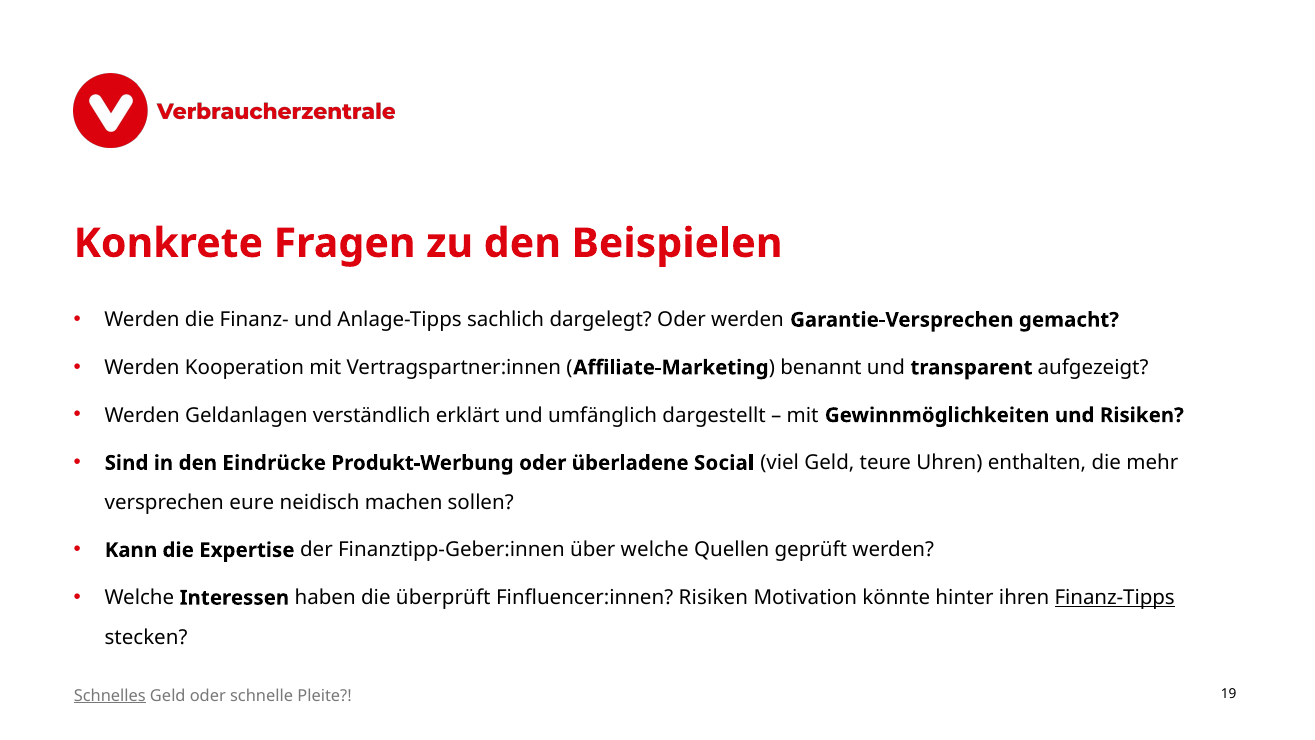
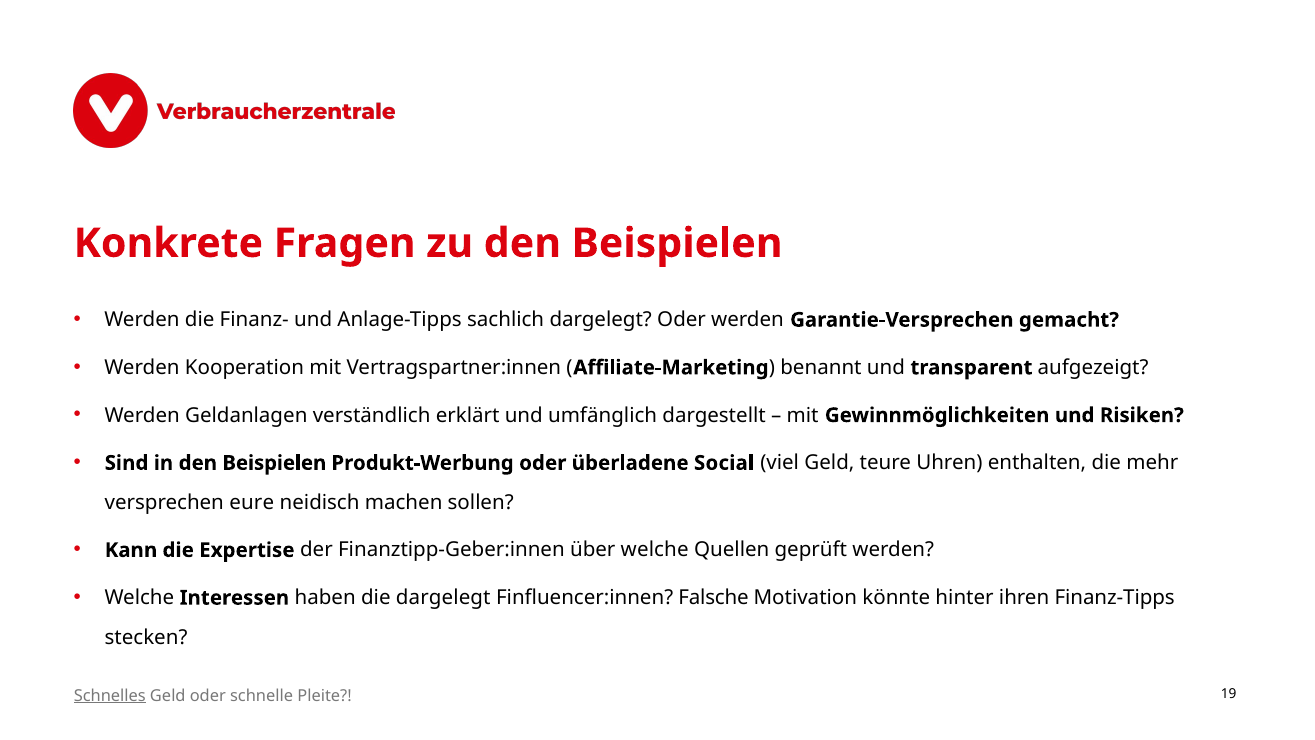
in den Eindrücke: Eindrücke -> Beispielen (274, 463)
die überprüft: überprüft -> dargelegt (443, 598)
Finfluencer:innen Risiken: Risiken -> Falsche (714, 598)
Finanz-Tipps underline: present -> none (1115, 598)
